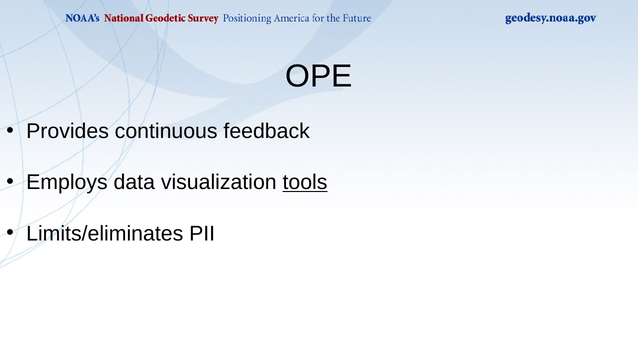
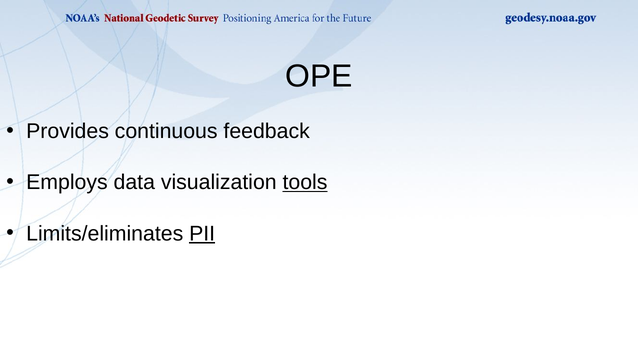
PII underline: none -> present (202, 233)
